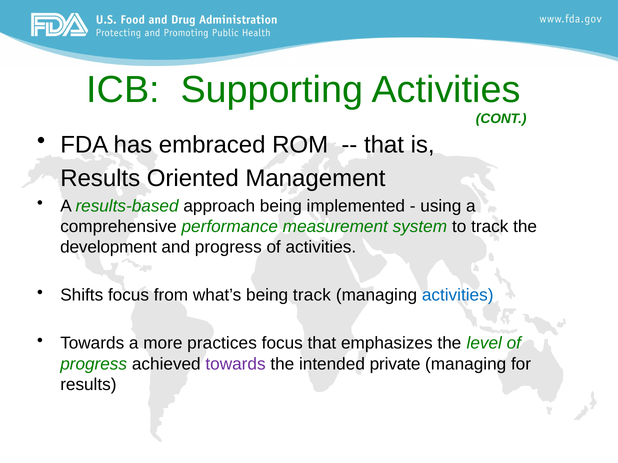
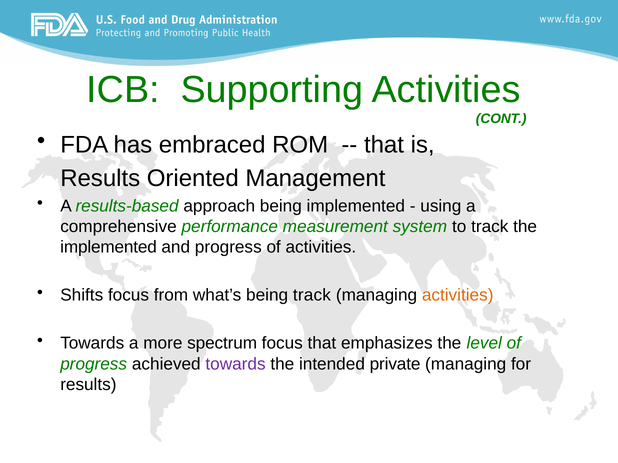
development: development -> implemented (109, 248)
activities colour: blue -> orange (458, 296)
practices: practices -> spectrum (222, 344)
